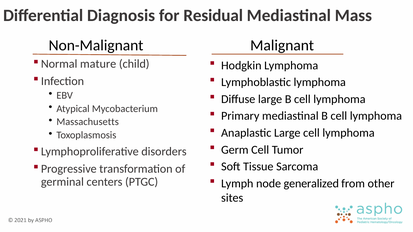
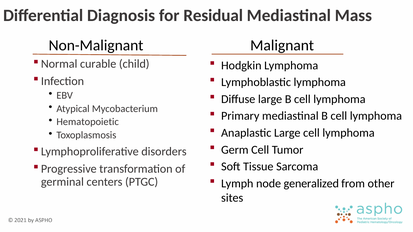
mature: mature -> curable (98, 64)
Massachusetts: Massachusetts -> Hematopoietic (88, 122)
